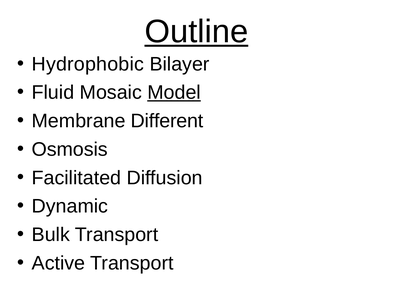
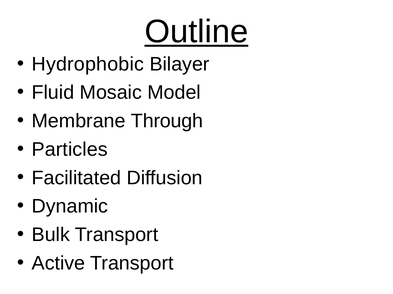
Model underline: present -> none (174, 93)
Different: Different -> Through (167, 121)
Osmosis: Osmosis -> Particles (70, 150)
